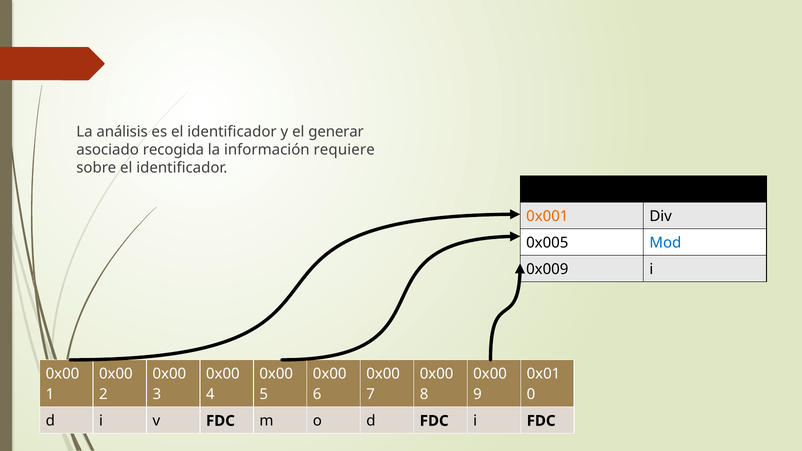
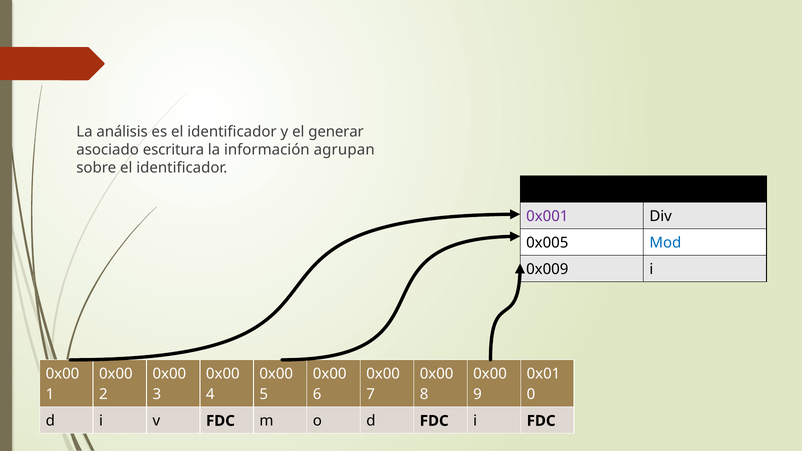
recogida: recogida -> escritura (173, 150)
requiere: requiere -> agrupan (344, 150)
0x001 colour: orange -> purple (547, 216)
